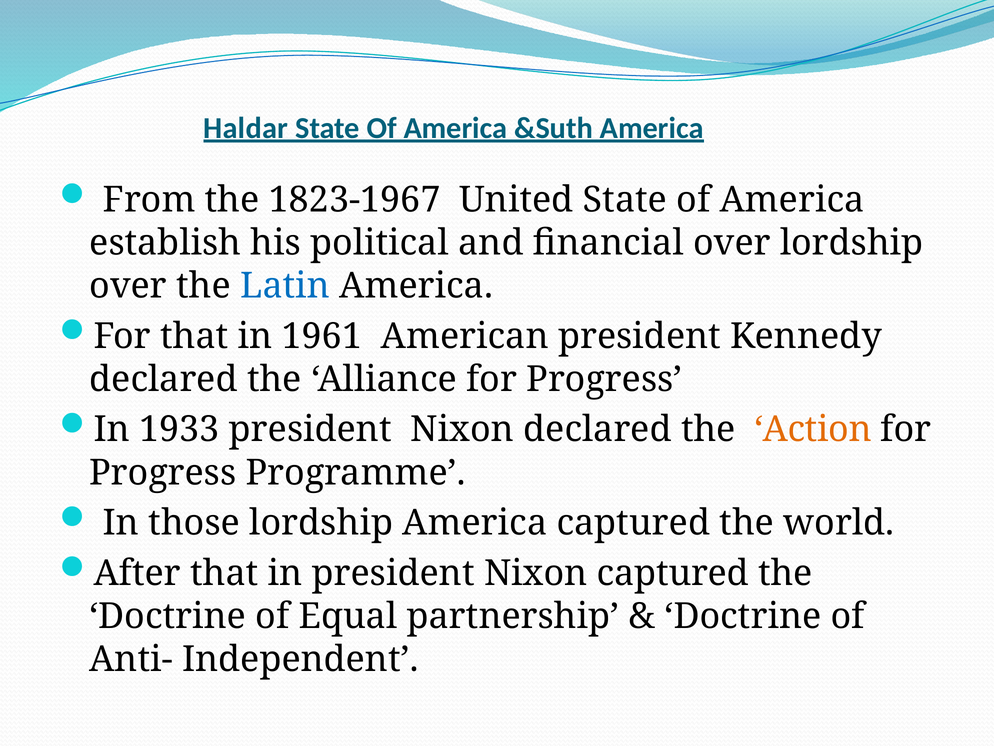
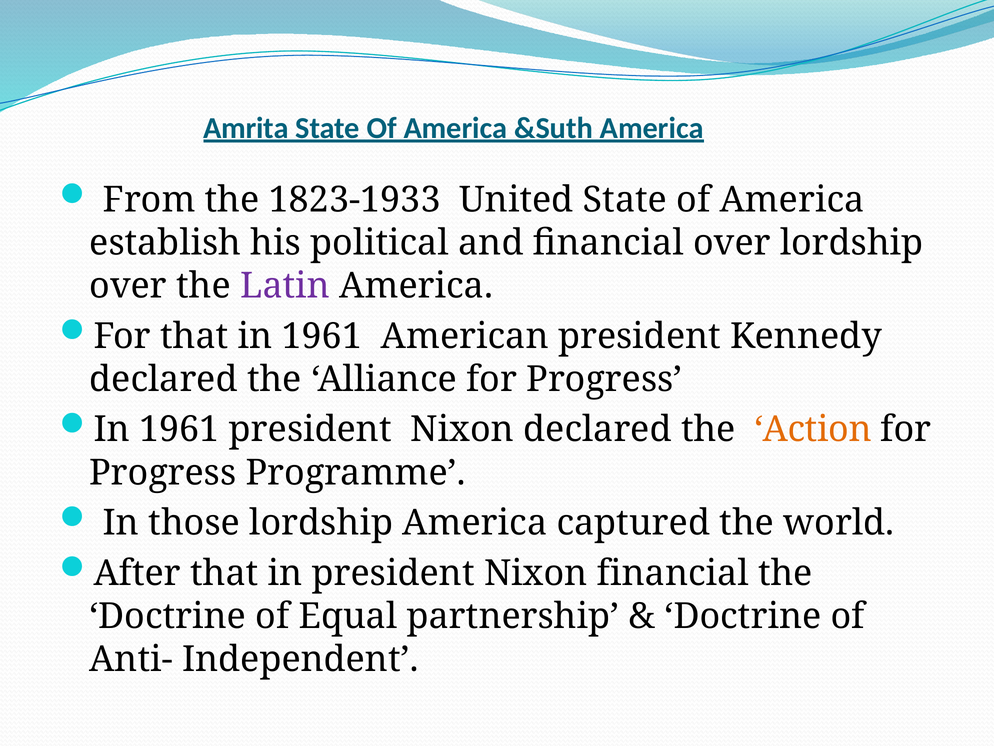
Haldar: Haldar -> Amrita (246, 128)
1823-1967: 1823-1967 -> 1823-1933 (355, 200)
Latin colour: blue -> purple (285, 286)
1933: 1933 -> 1961 (179, 429)
Nixon captured: captured -> financial (673, 573)
